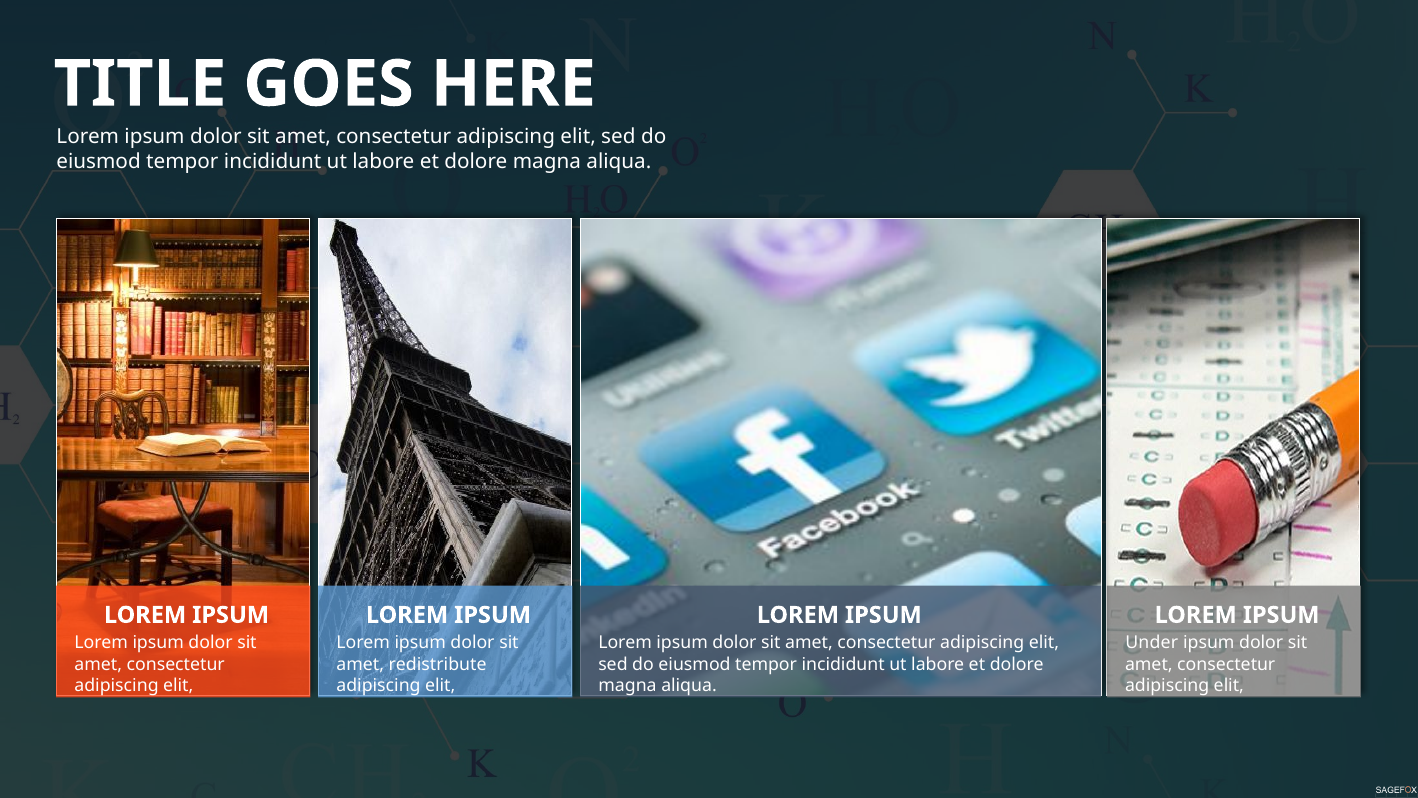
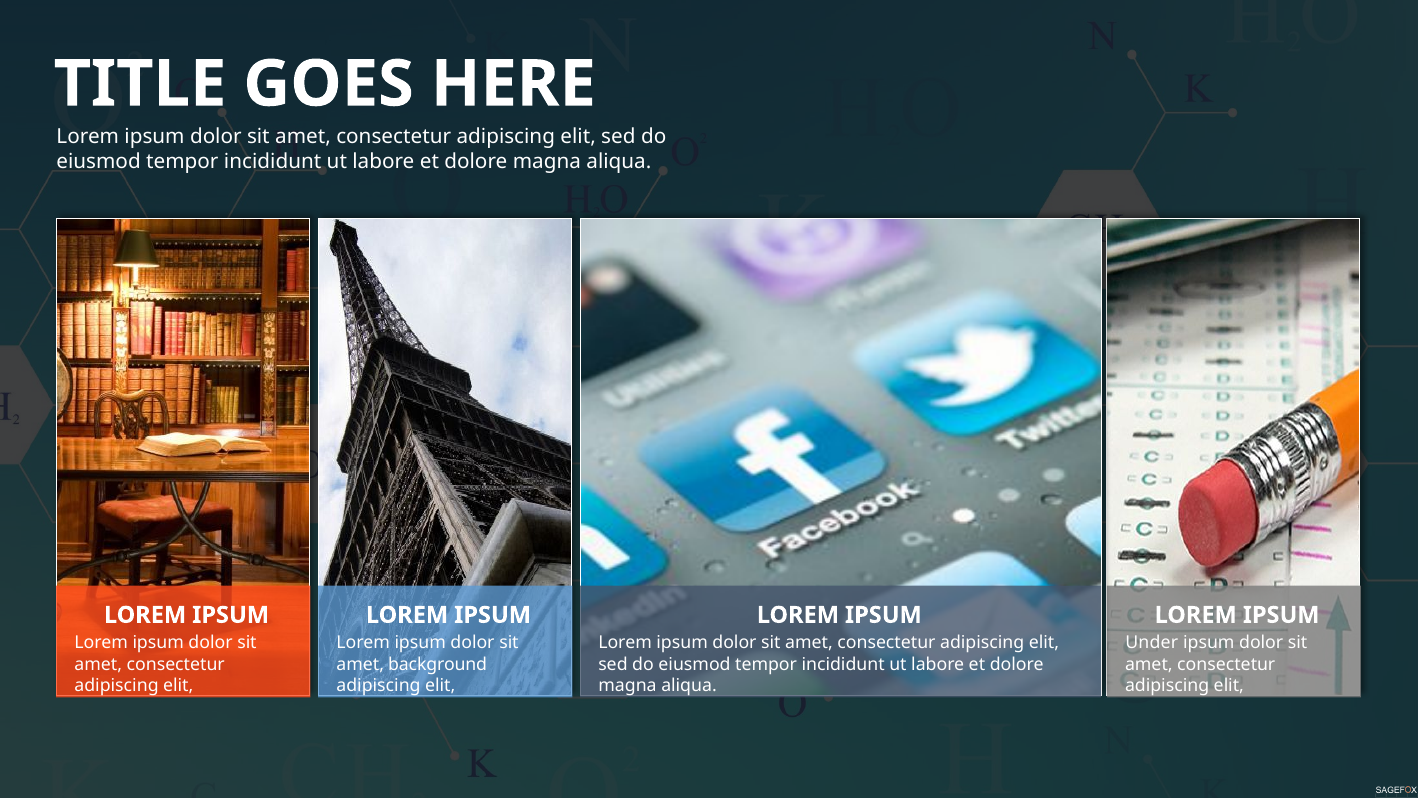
redistribute: redistribute -> background (438, 664)
